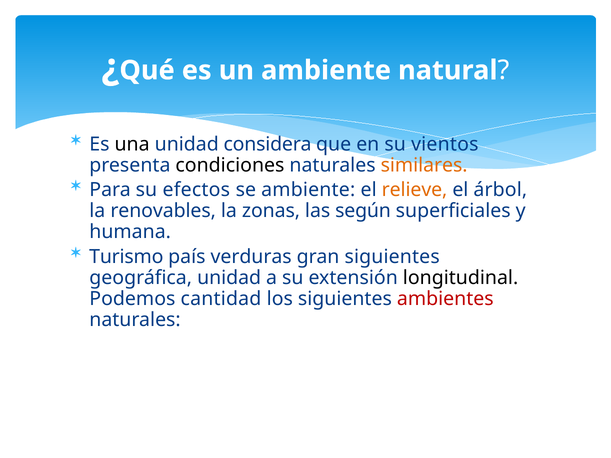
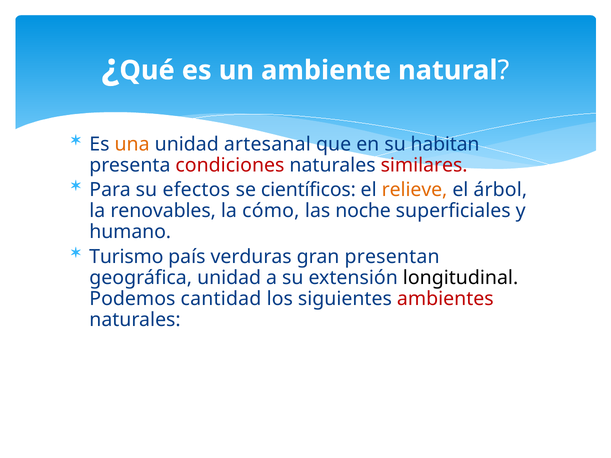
una colour: black -> orange (132, 144)
considera: considera -> artesanal (267, 144)
vientos: vientos -> habitan (445, 144)
condiciones colour: black -> red (230, 165)
similares colour: orange -> red (424, 165)
se ambiente: ambiente -> científicos (308, 190)
zonas: zonas -> cómo (271, 211)
según: según -> noche (363, 211)
humana: humana -> humano (130, 232)
gran siguientes: siguientes -> presentan (392, 257)
